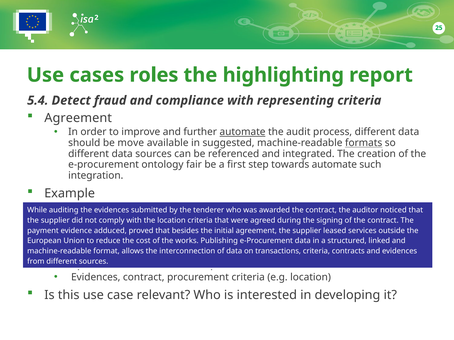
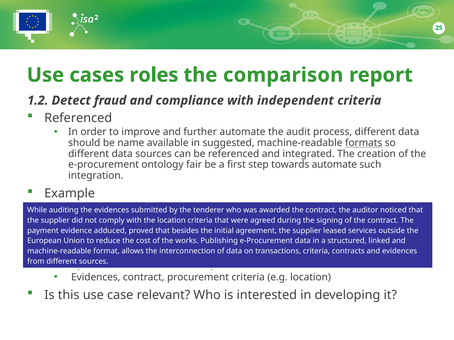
highlighting: highlighting -> comparison (283, 75)
5.4: 5.4 -> 1.2 (38, 101)
representing: representing -> independent (295, 101)
Agreement: Agreement -> Referenced (78, 118)
automate underline: present -> none (243, 132)
move: move -> name (131, 143)
